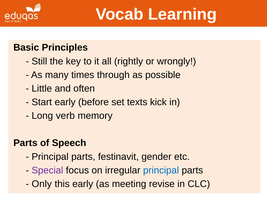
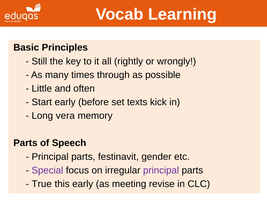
verb: verb -> vera (65, 116)
principal colour: blue -> purple (161, 170)
Only: Only -> True (42, 184)
